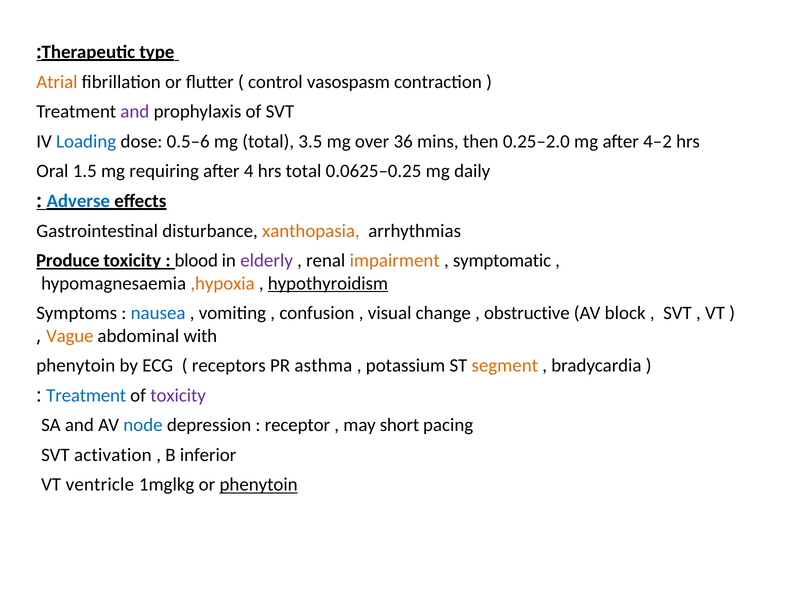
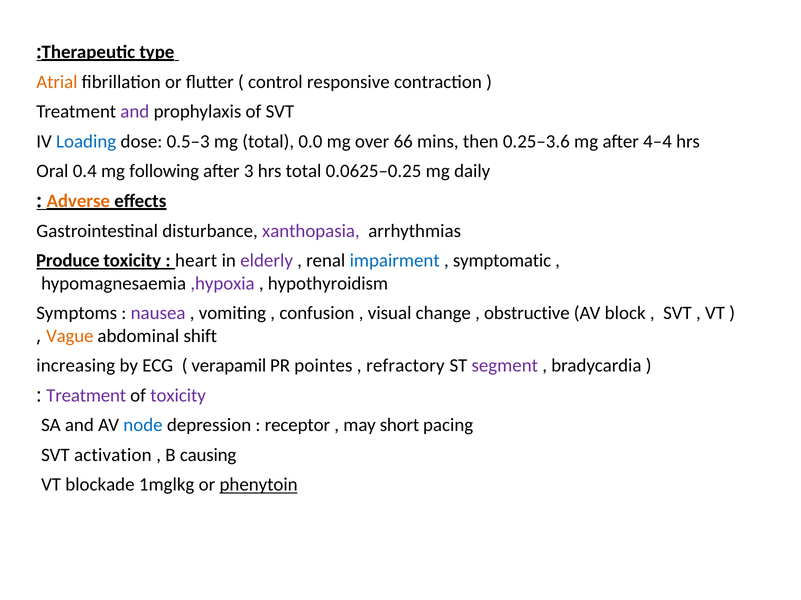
vasospasm: vasospasm -> responsive (348, 82)
0.5–6: 0.5–6 -> 0.5–3 (188, 142)
3.5: 3.5 -> 0.0 (310, 142)
36: 36 -> 66 (403, 142)
0.25–2.0: 0.25–2.0 -> 0.25–3.6 (536, 142)
4–2: 4–2 -> 4–4 (658, 142)
1.5: 1.5 -> 0.4 (85, 171)
requiring: requiring -> following (164, 171)
4: 4 -> 3 (249, 171)
Adverse colour: blue -> orange (78, 201)
xanthopasia colour: orange -> purple (311, 231)
blood: blood -> heart (196, 261)
impairment colour: orange -> blue (395, 261)
,hypoxia colour: orange -> purple (223, 284)
hypothyroidism underline: present -> none (328, 284)
nausea colour: blue -> purple (158, 313)
with: with -> shift (200, 336)
phenytoin: phenytoin -> increasing (76, 366)
receptors: receptors -> verapamil (229, 366)
asthma: asthma -> pointes (323, 366)
potassium: potassium -> refractory (405, 366)
segment colour: orange -> purple (505, 366)
Treatment colour: blue -> purple (86, 396)
inferior: inferior -> causing (208, 456)
ventricle: ventricle -> blockade (100, 485)
